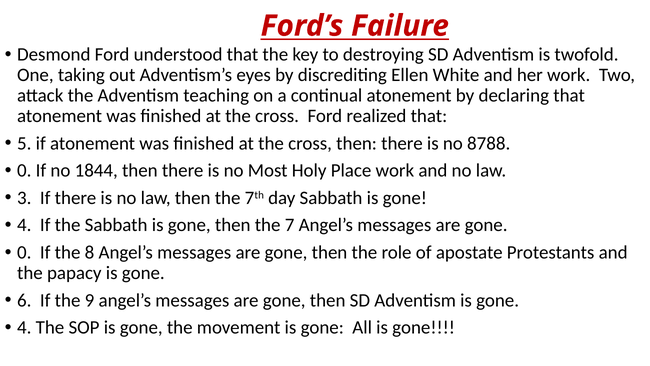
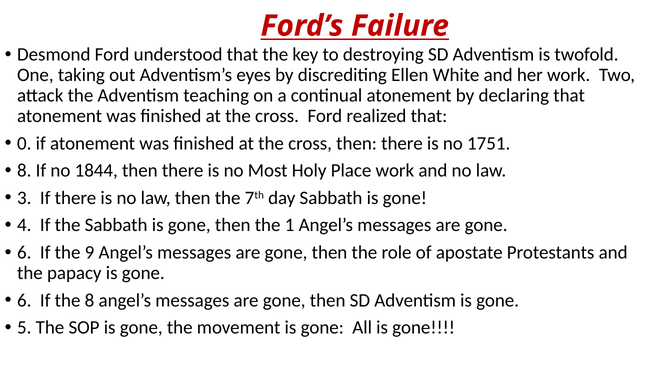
5: 5 -> 0 (24, 143)
8788: 8788 -> 1751 (489, 143)
0: 0 -> 8 (24, 170)
7: 7 -> 1 (290, 225)
0: 0 -> 6 (24, 252)
8: 8 -> 9 (89, 252)
the 9: 9 -> 8 (89, 300)
4: 4 -> 5 (24, 327)
